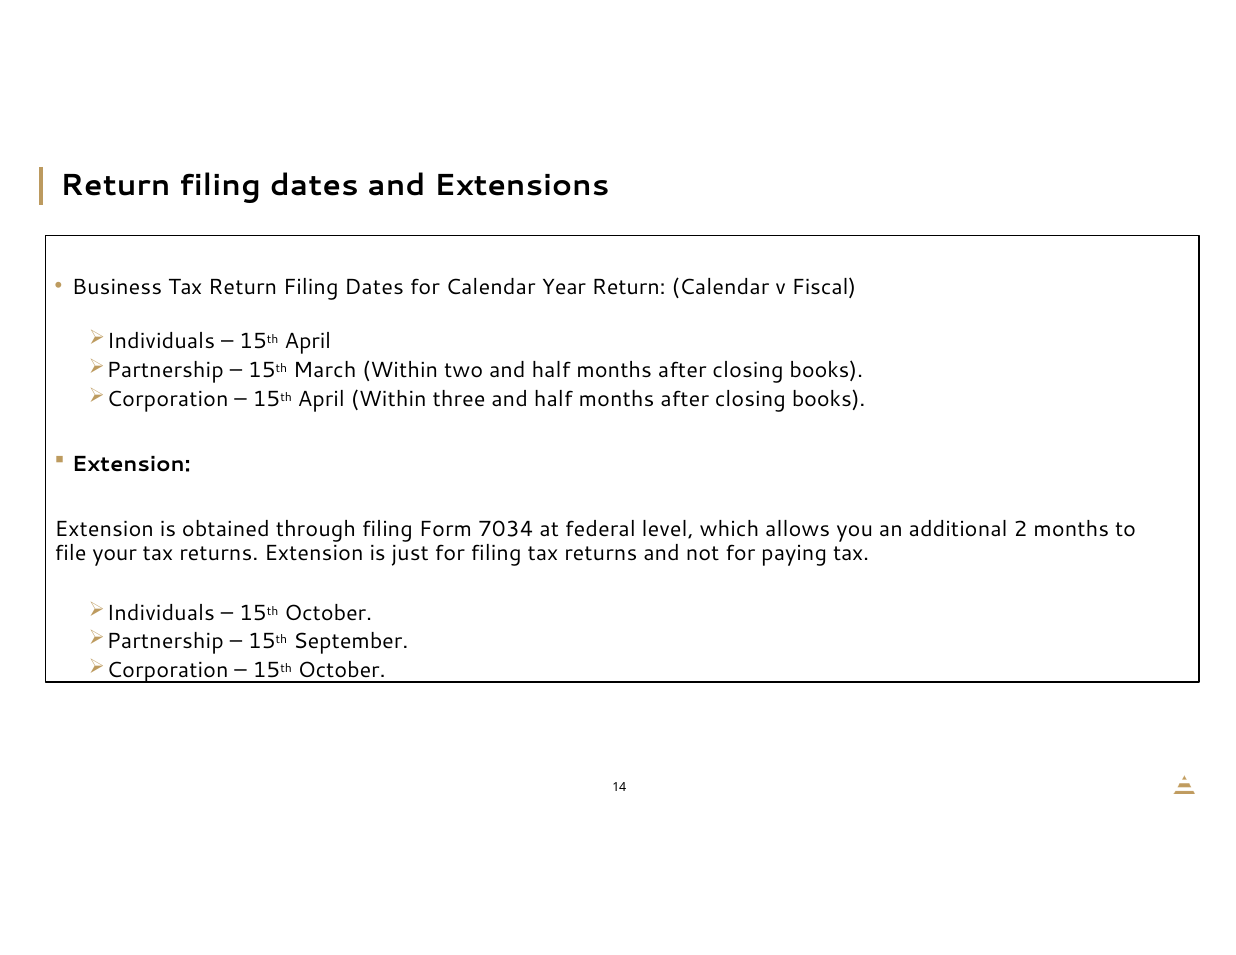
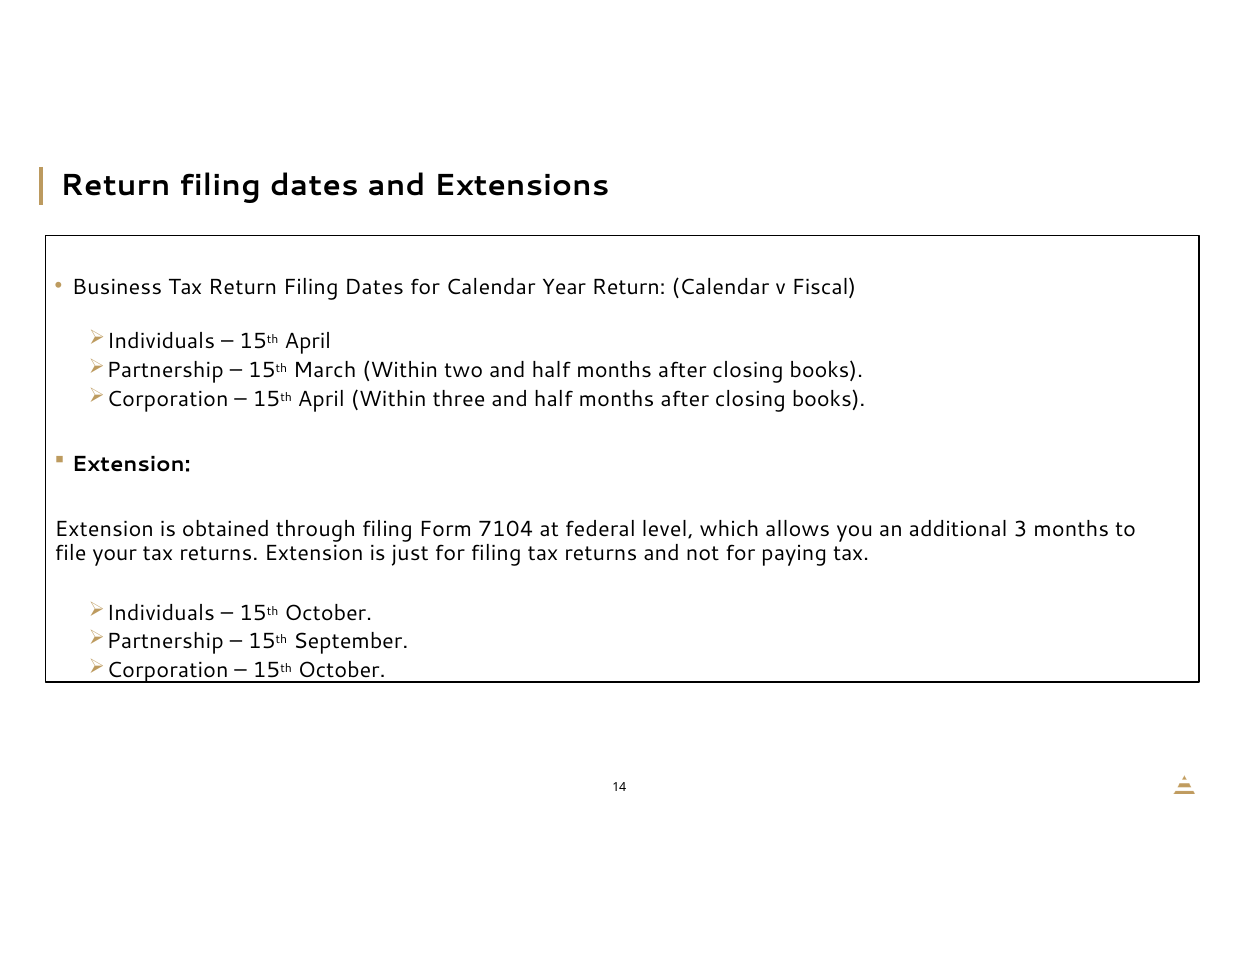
7034: 7034 -> 7104 (506, 530)
2: 2 -> 3 (1021, 530)
